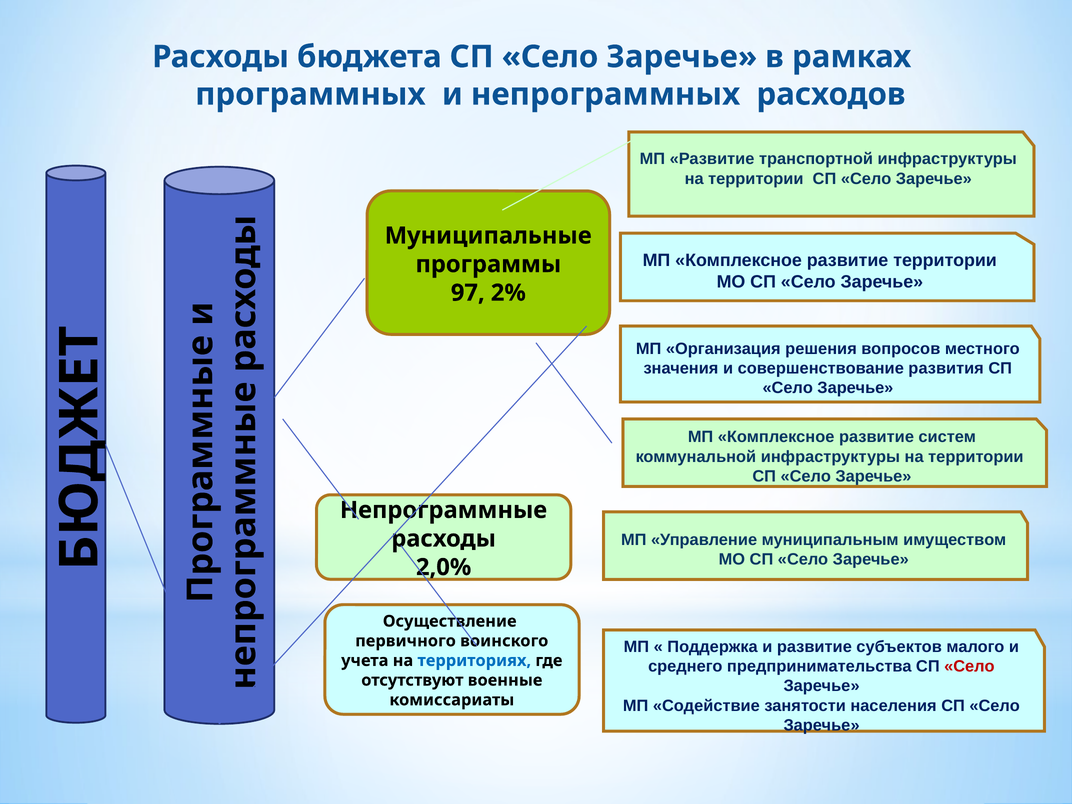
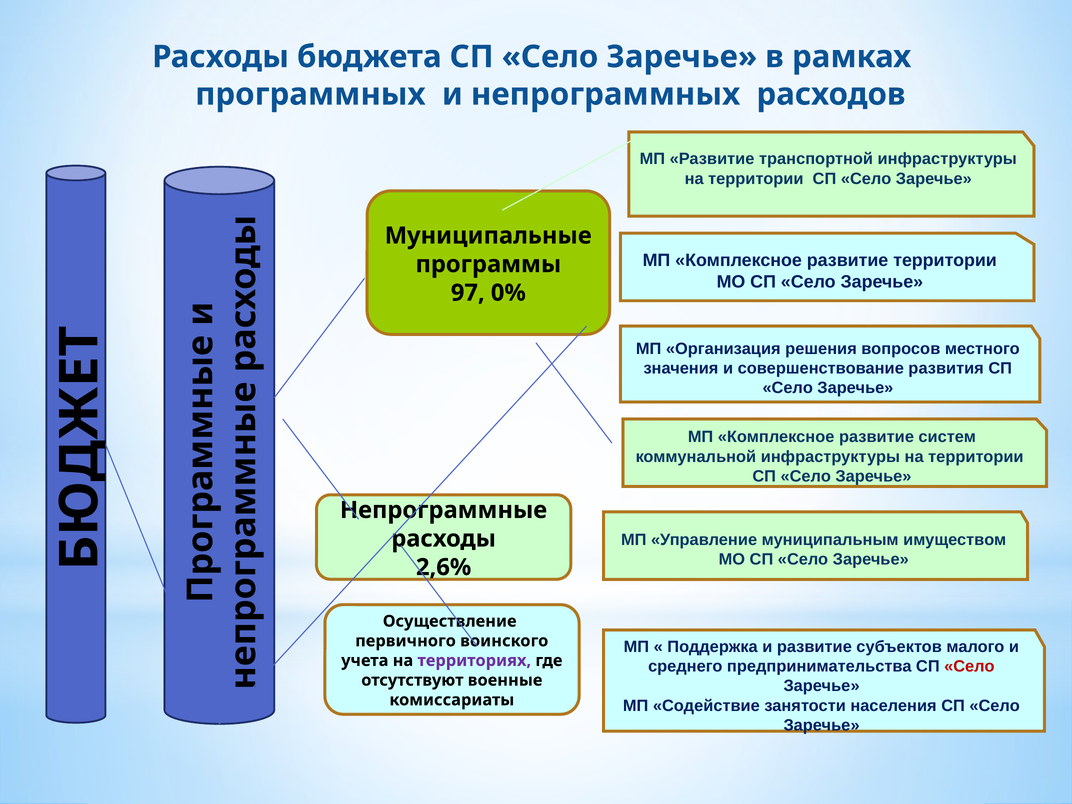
2%: 2% -> 0% (508, 293)
2,0%: 2,0% -> 2,6% (444, 567)
территориях colour: blue -> purple (474, 661)
